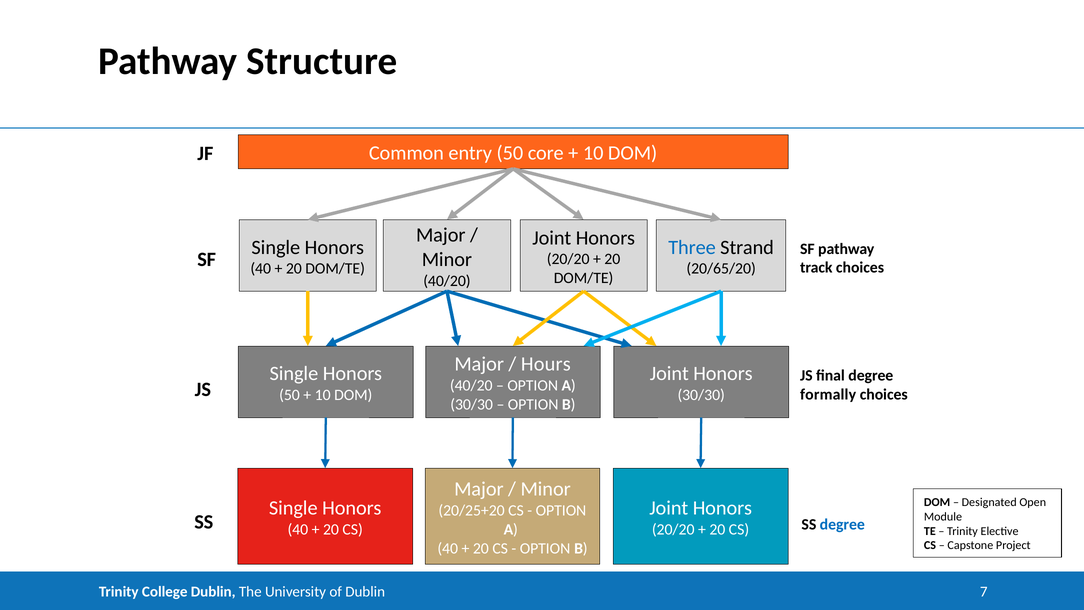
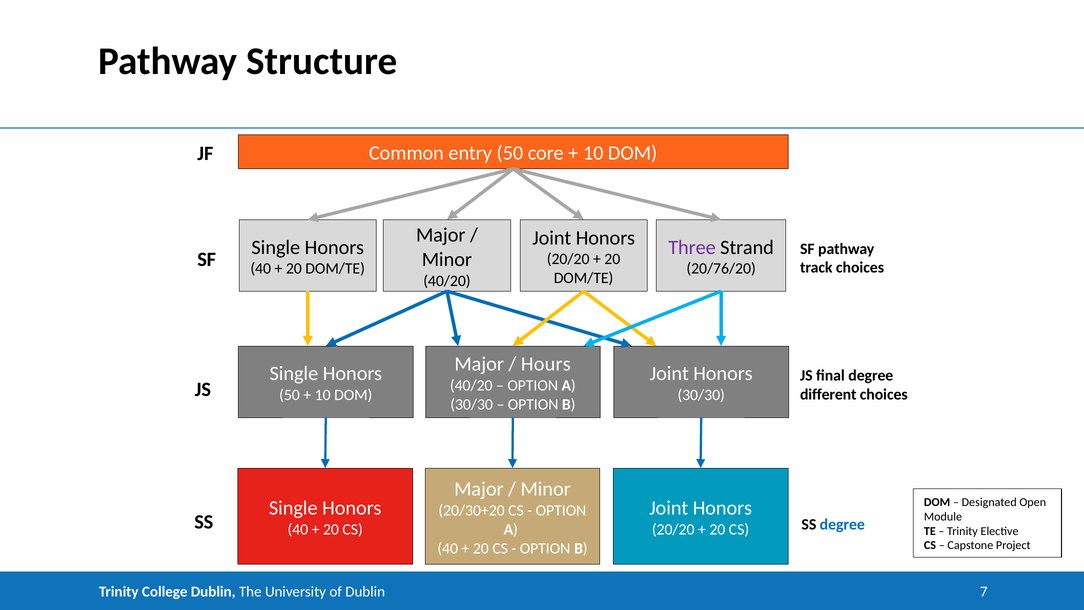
Three colour: blue -> purple (692, 247)
20/65/20: 20/65/20 -> 20/76/20 (721, 269)
formally: formally -> different (828, 394)
20/25+20: 20/25+20 -> 20/30+20 (472, 510)
